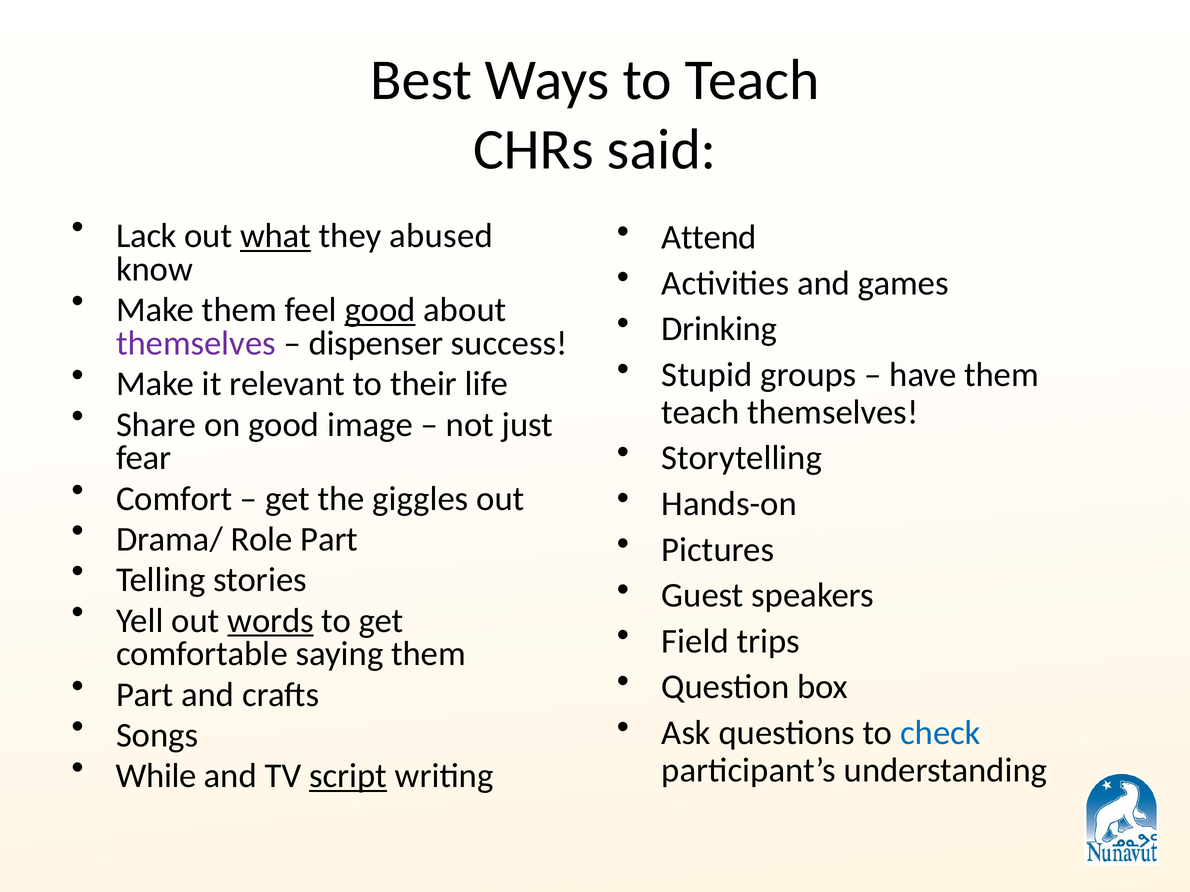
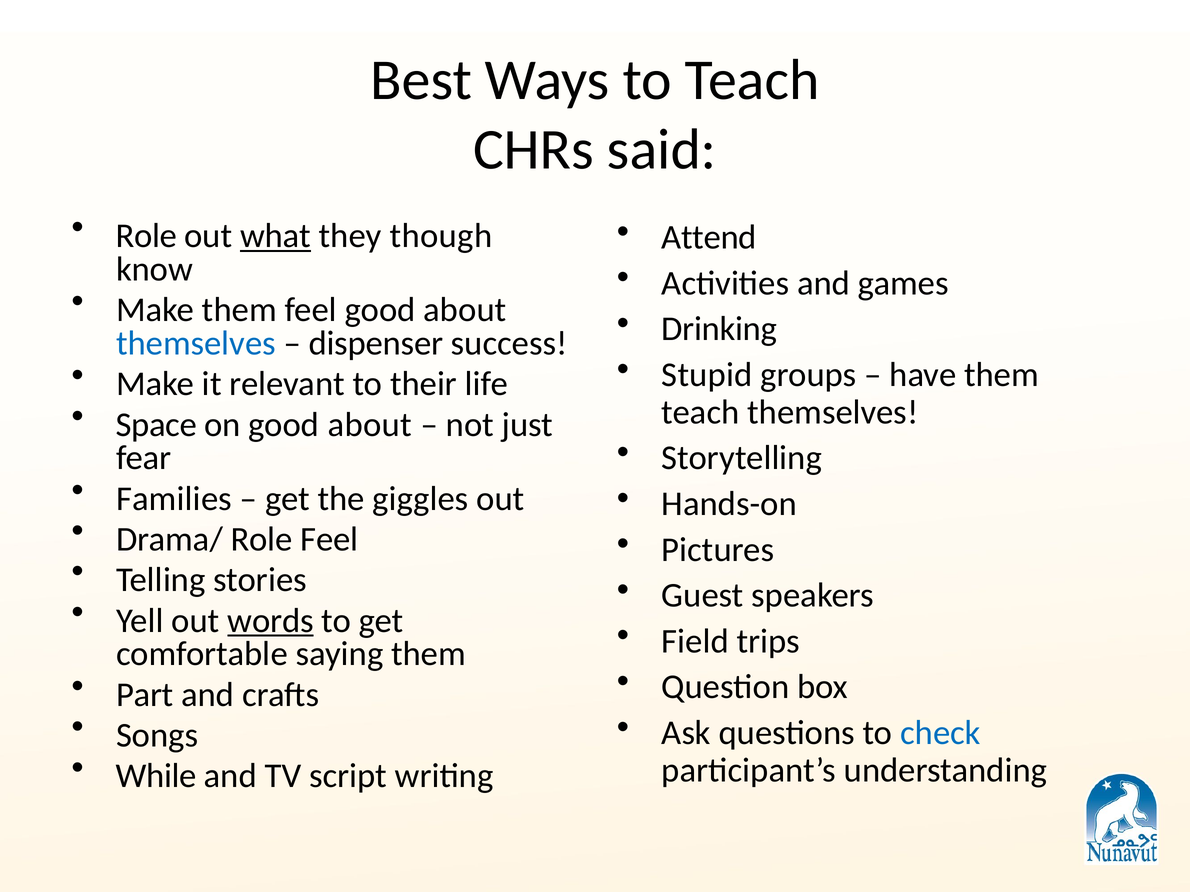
Lack: Lack -> Role (146, 236)
abused: abused -> though (441, 236)
good underline: present -> none (380, 310)
themselves colour: purple -> blue (196, 343)
Share: Share -> Space (156, 425)
on good image: image -> about (370, 425)
Comfort: Comfort -> Families (174, 499)
Role Part: Part -> Feel (329, 540)
script underline: present -> none (348, 776)
